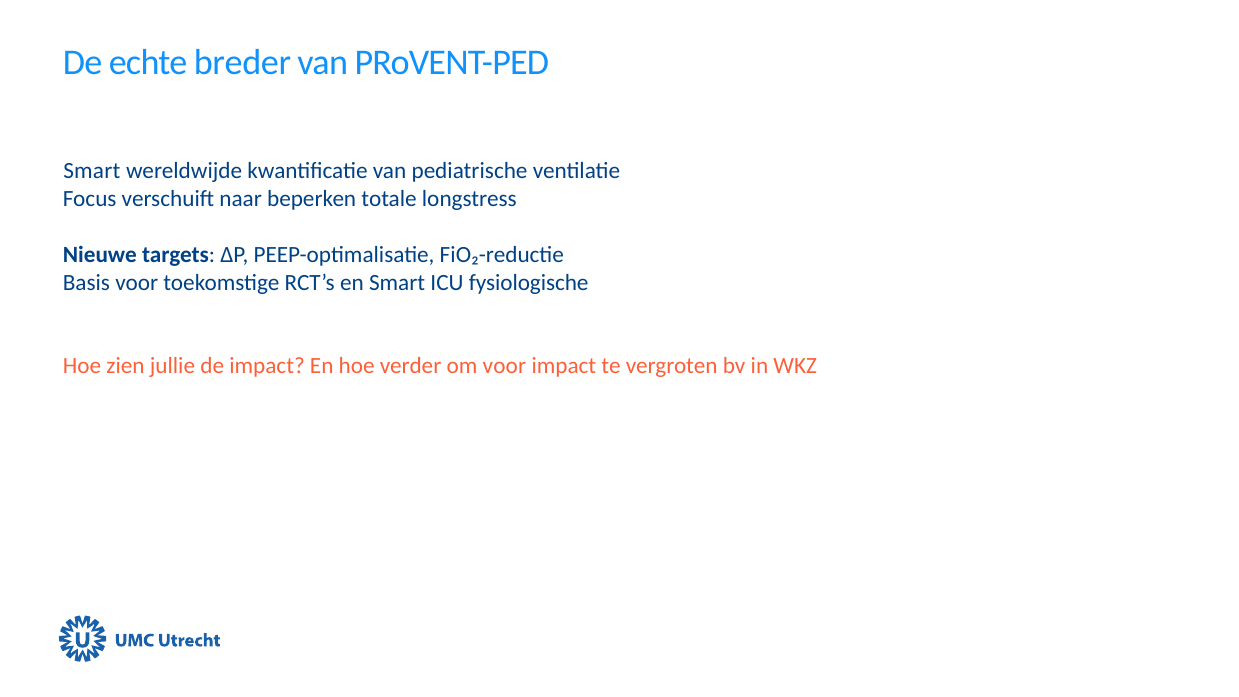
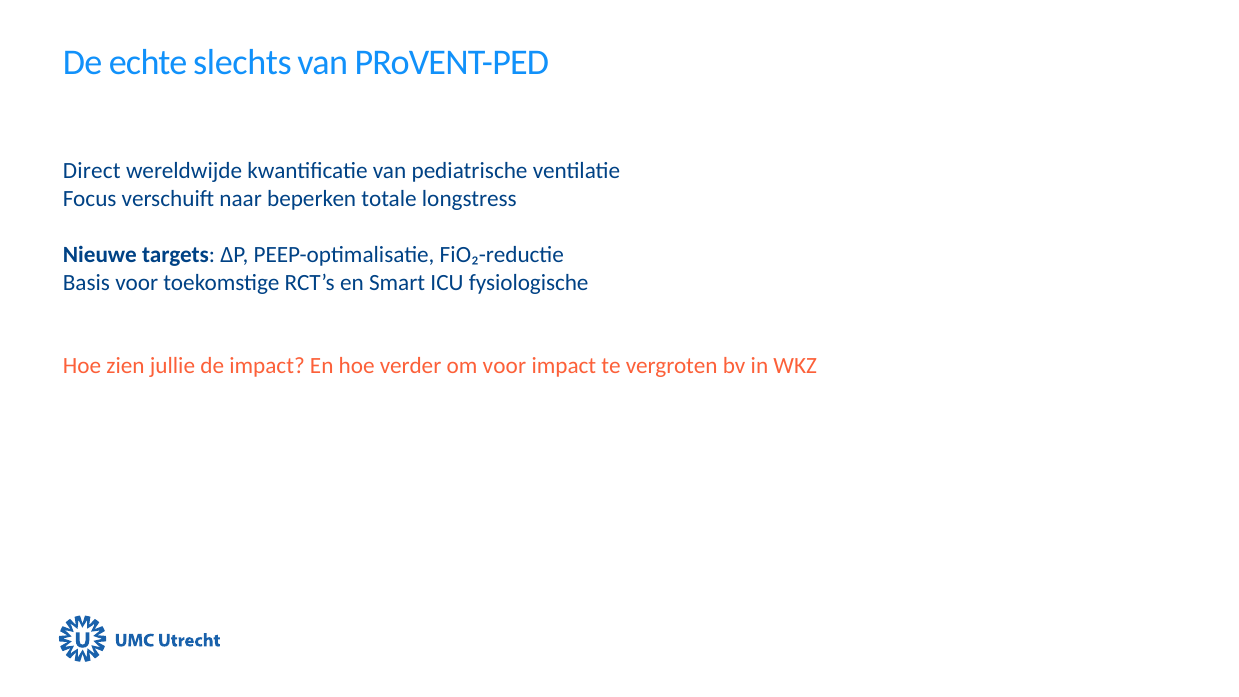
breder: breder -> slechts (242, 63)
Smart: Smart -> Direct (92, 171)
